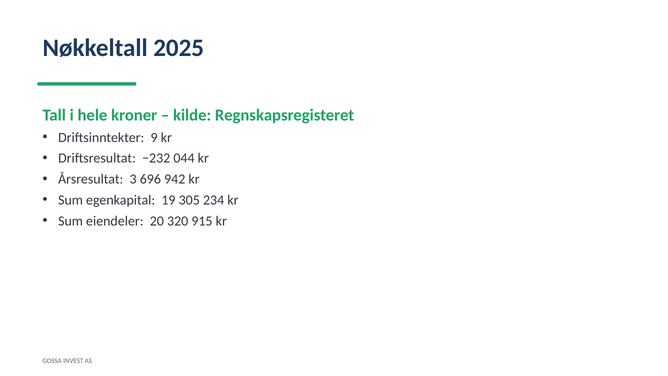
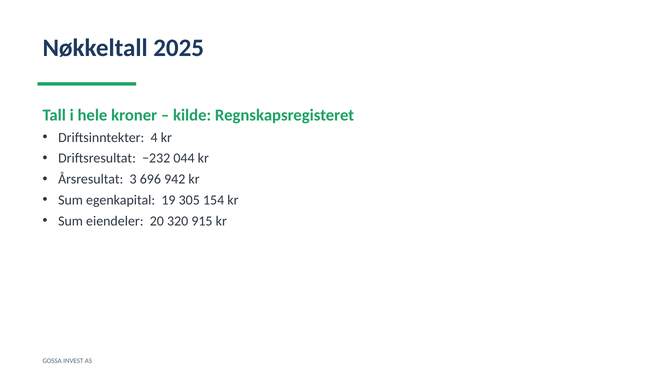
9: 9 -> 4 (154, 137)
234: 234 -> 154 (214, 200)
